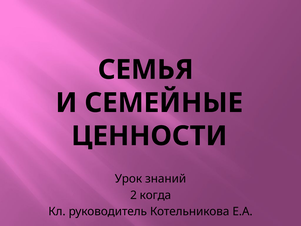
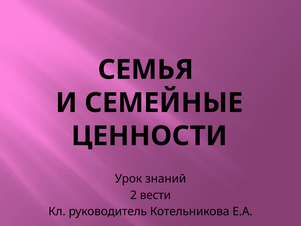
когда: когда -> вести (155, 195)
